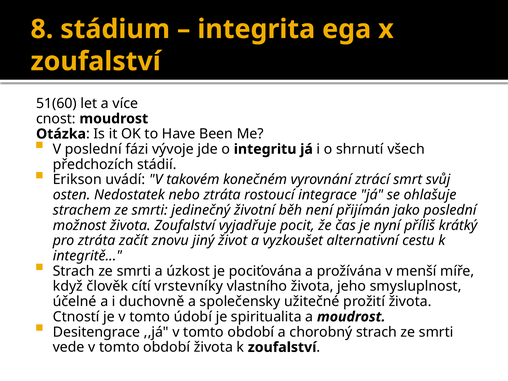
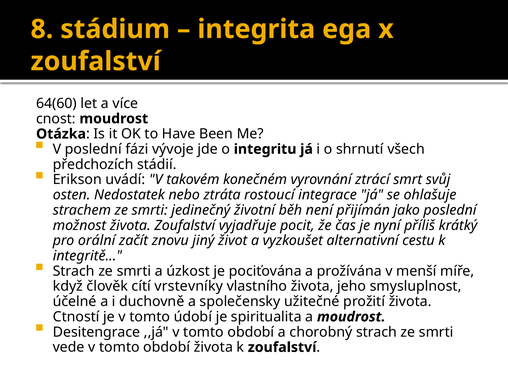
51(60: 51(60 -> 64(60 (56, 103)
pro ztráta: ztráta -> orální (97, 241)
